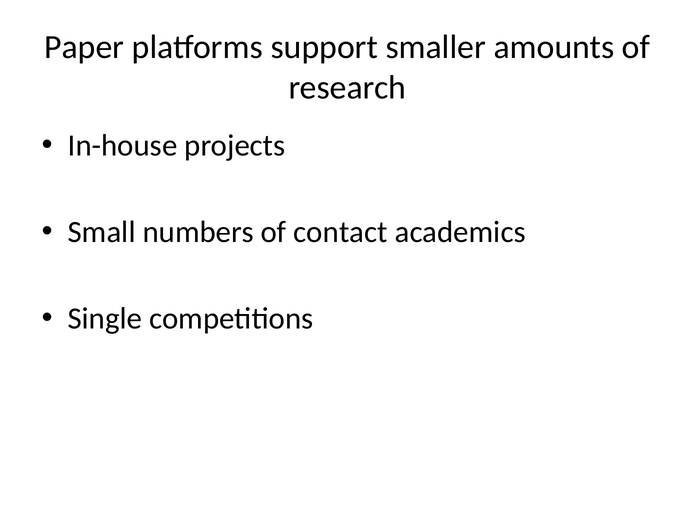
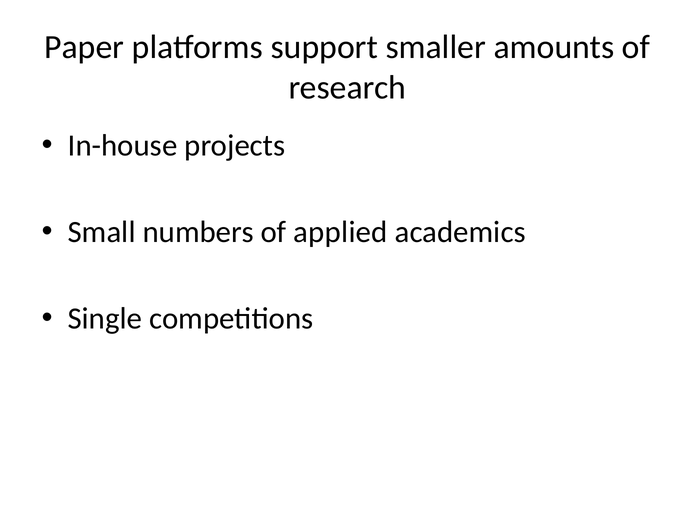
contact: contact -> applied (340, 232)
